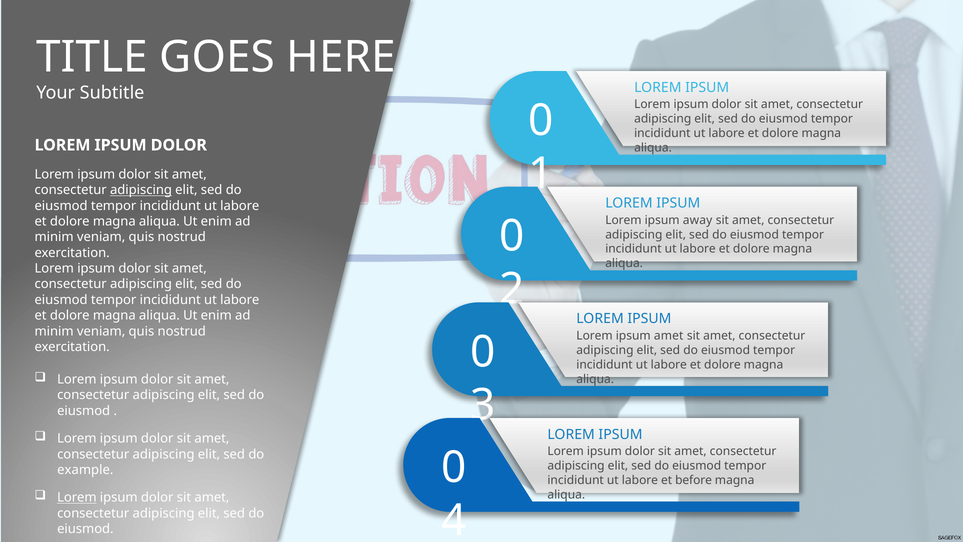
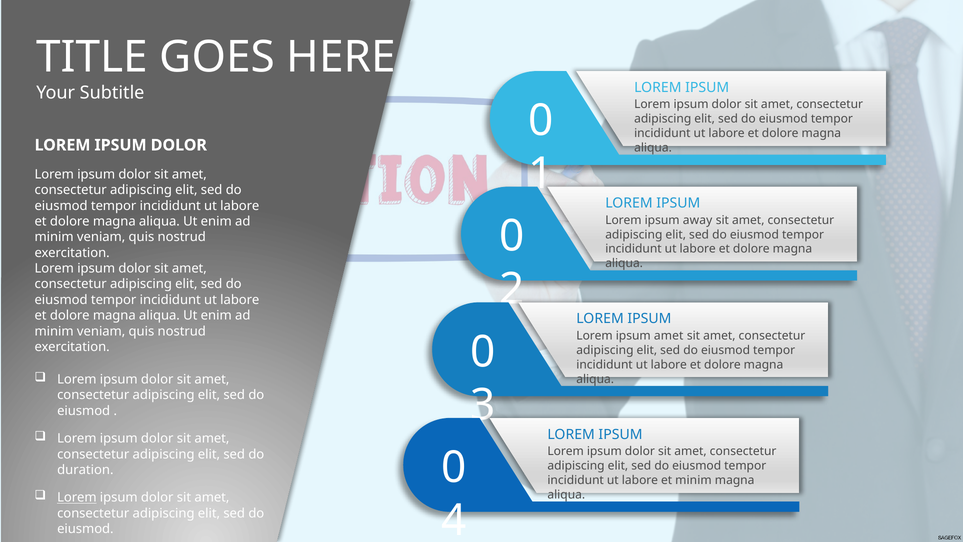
adipiscing underline: present -> none (141, 190)
example: example -> duration (85, 470)
et before: before -> minim (693, 480)
